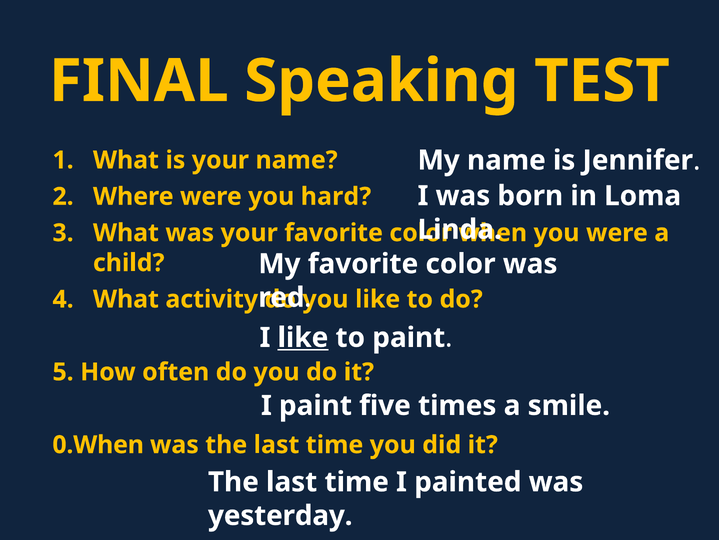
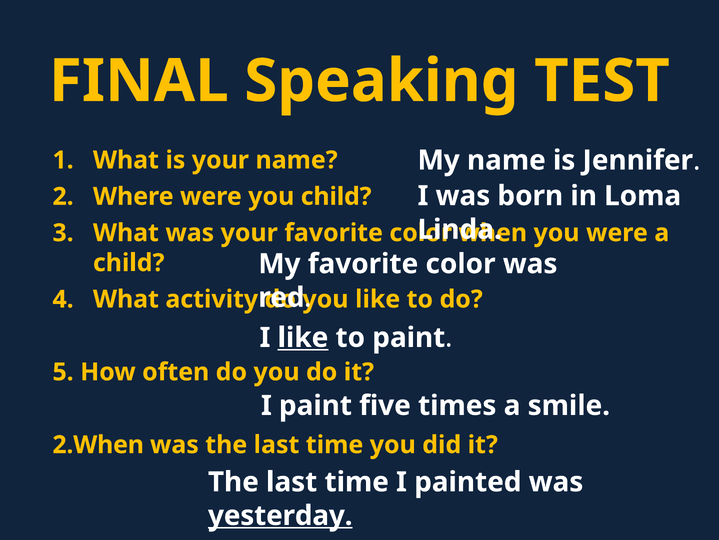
you hard: hard -> child (336, 196)
0.When: 0.When -> 2.When (98, 444)
yesterday underline: none -> present (280, 515)
